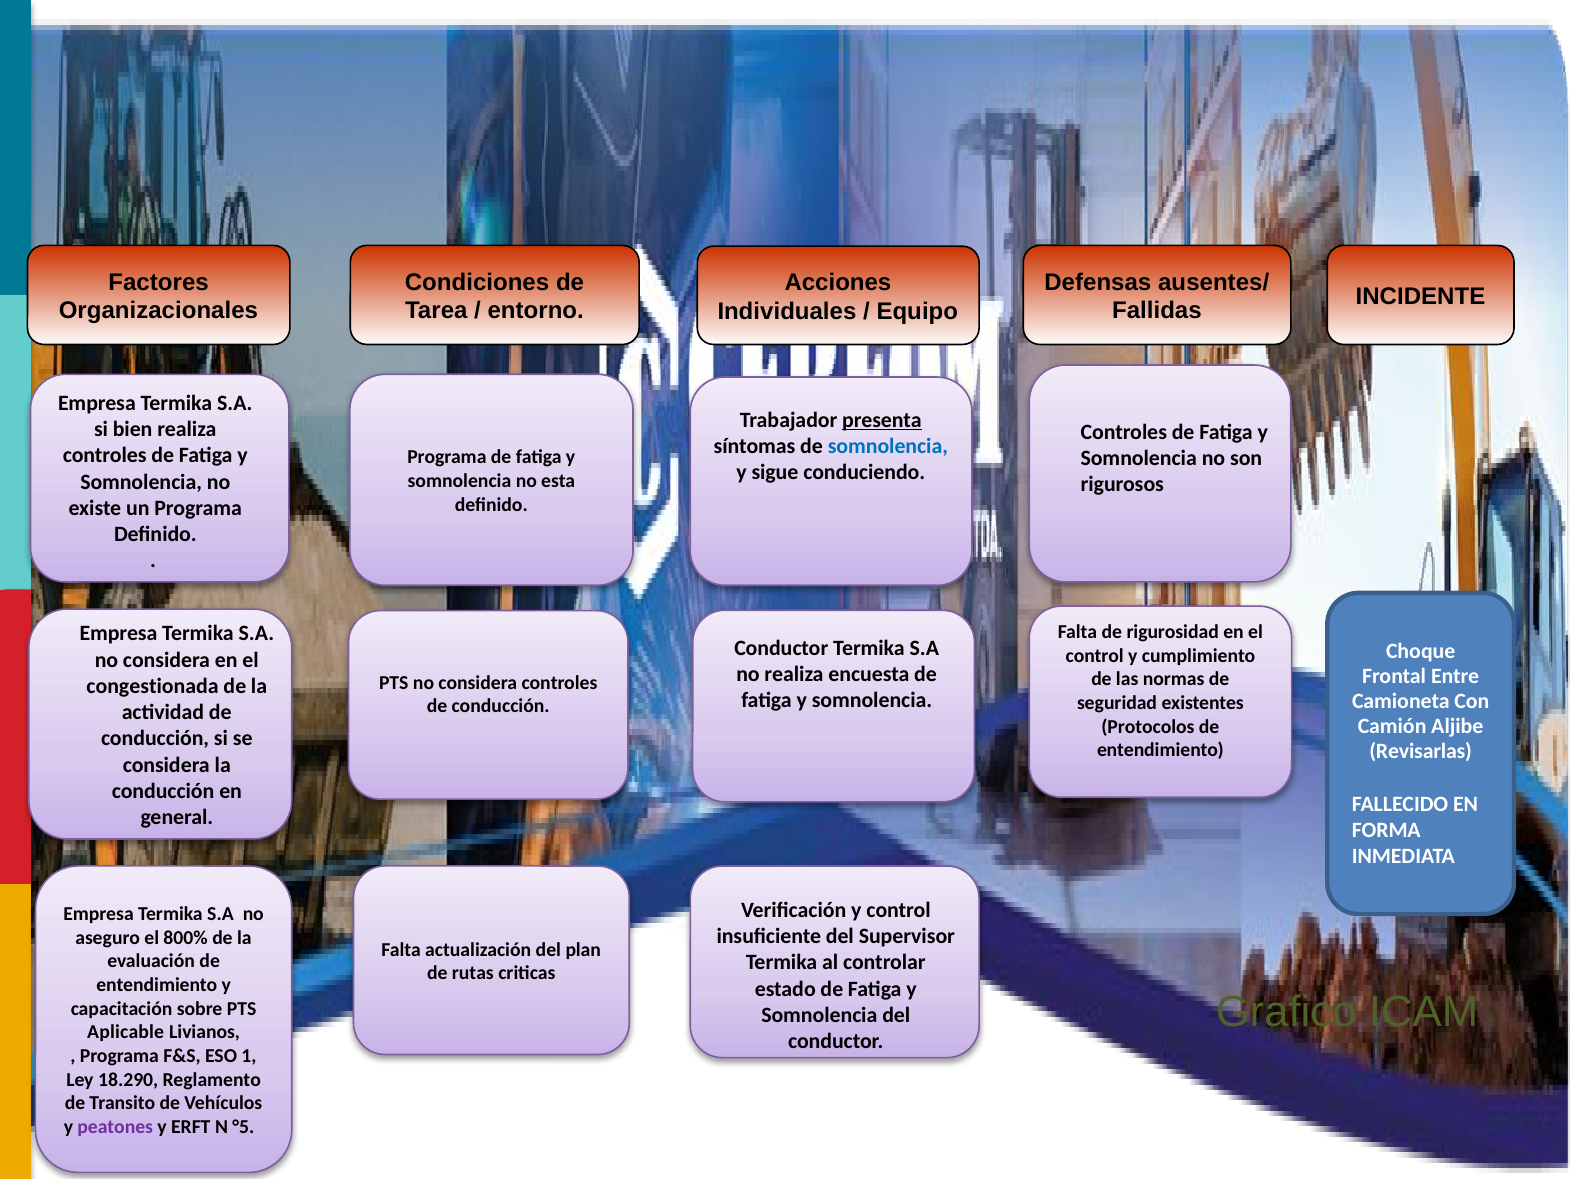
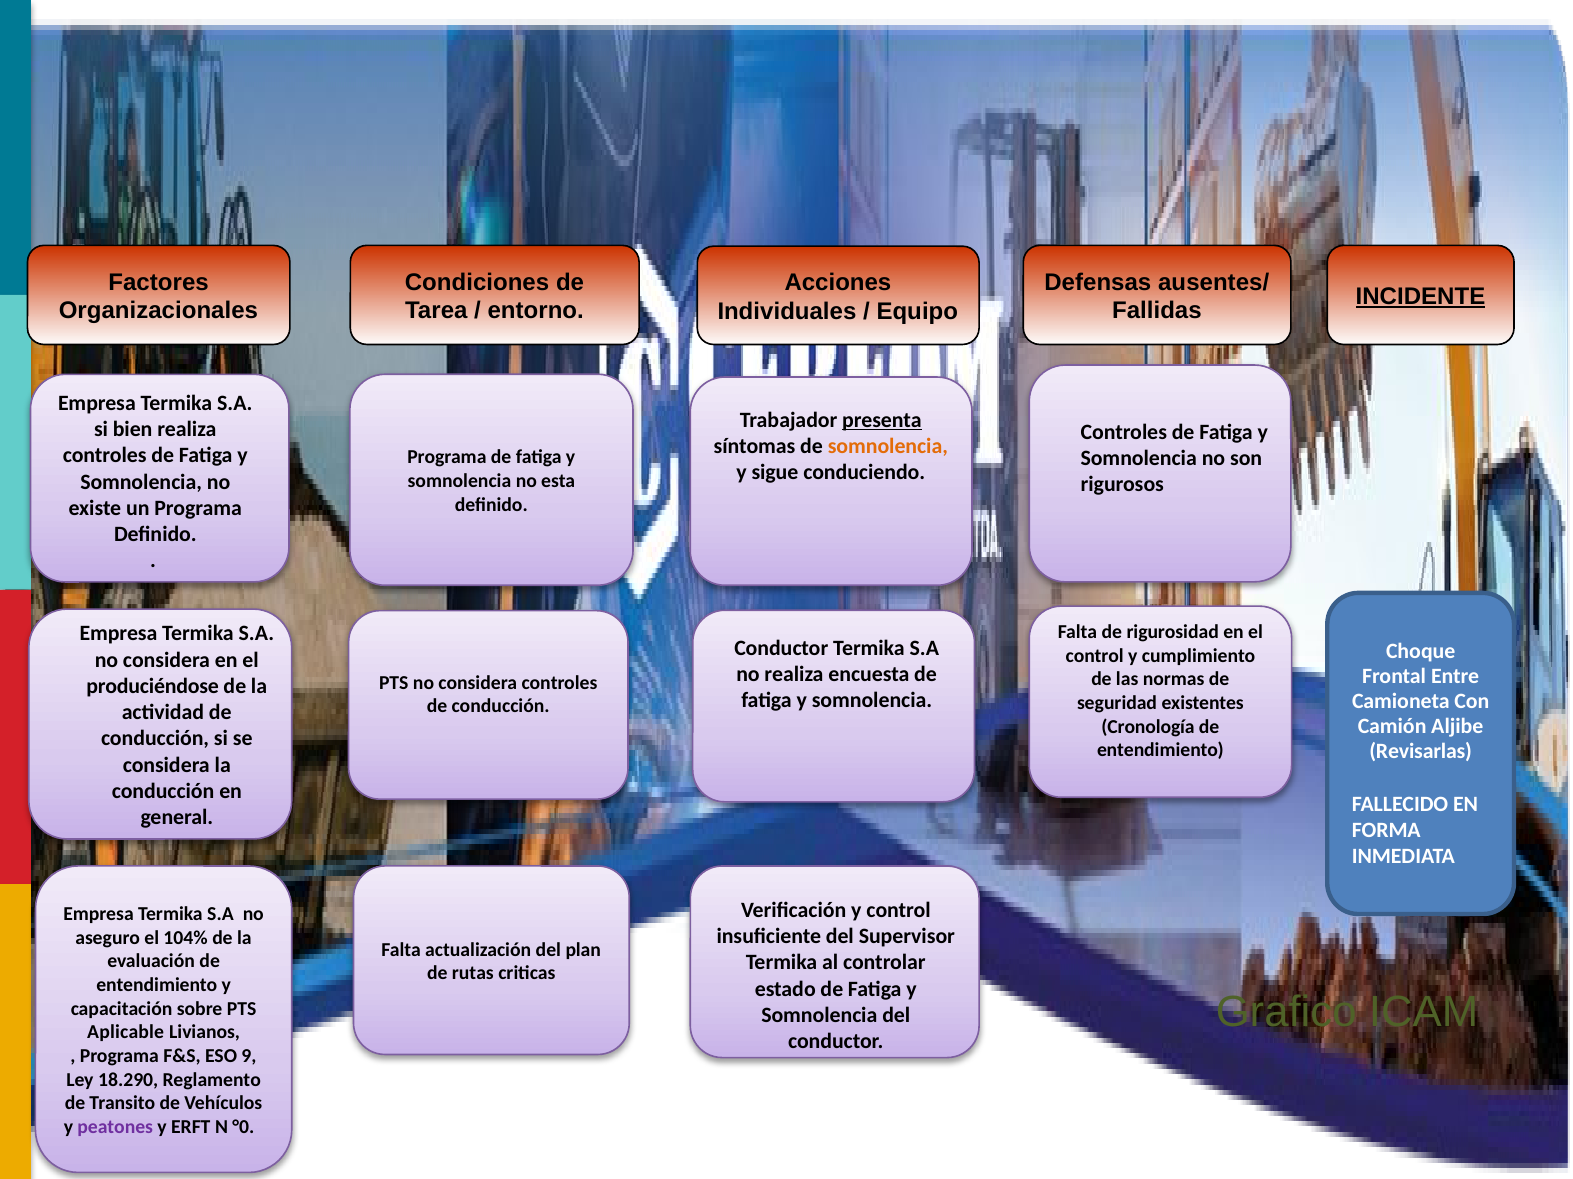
INCIDENTE underline: none -> present (1420, 297)
somnolencia colour: blue -> orange (888, 447)
congestionada: congestionada -> produciéndose (153, 687)
Protocolos: Protocolos -> Cronología (1148, 727)
800%: 800% -> 104% (186, 938)
1: 1 -> 9 (249, 1057)
°5: °5 -> °0 (243, 1128)
